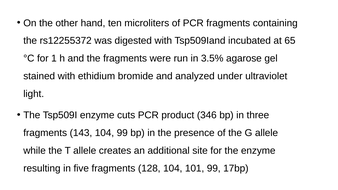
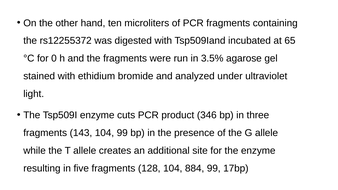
1: 1 -> 0 (54, 59)
101: 101 -> 884 (195, 169)
